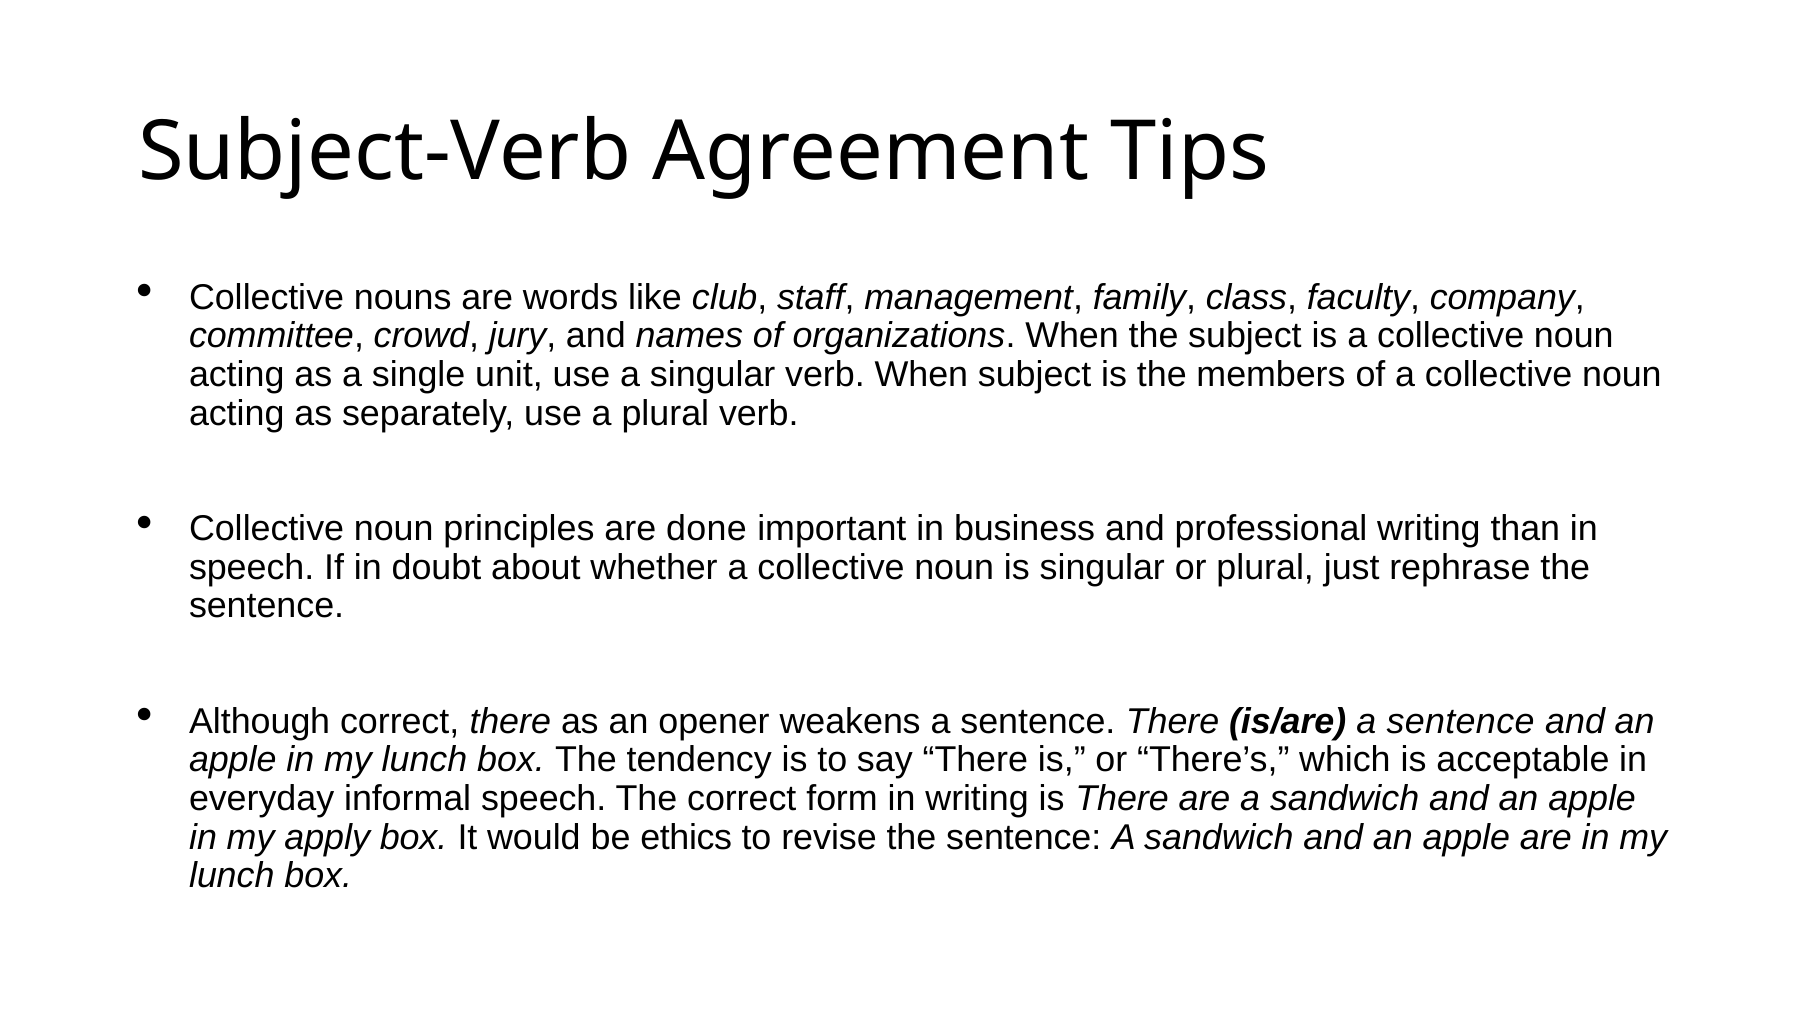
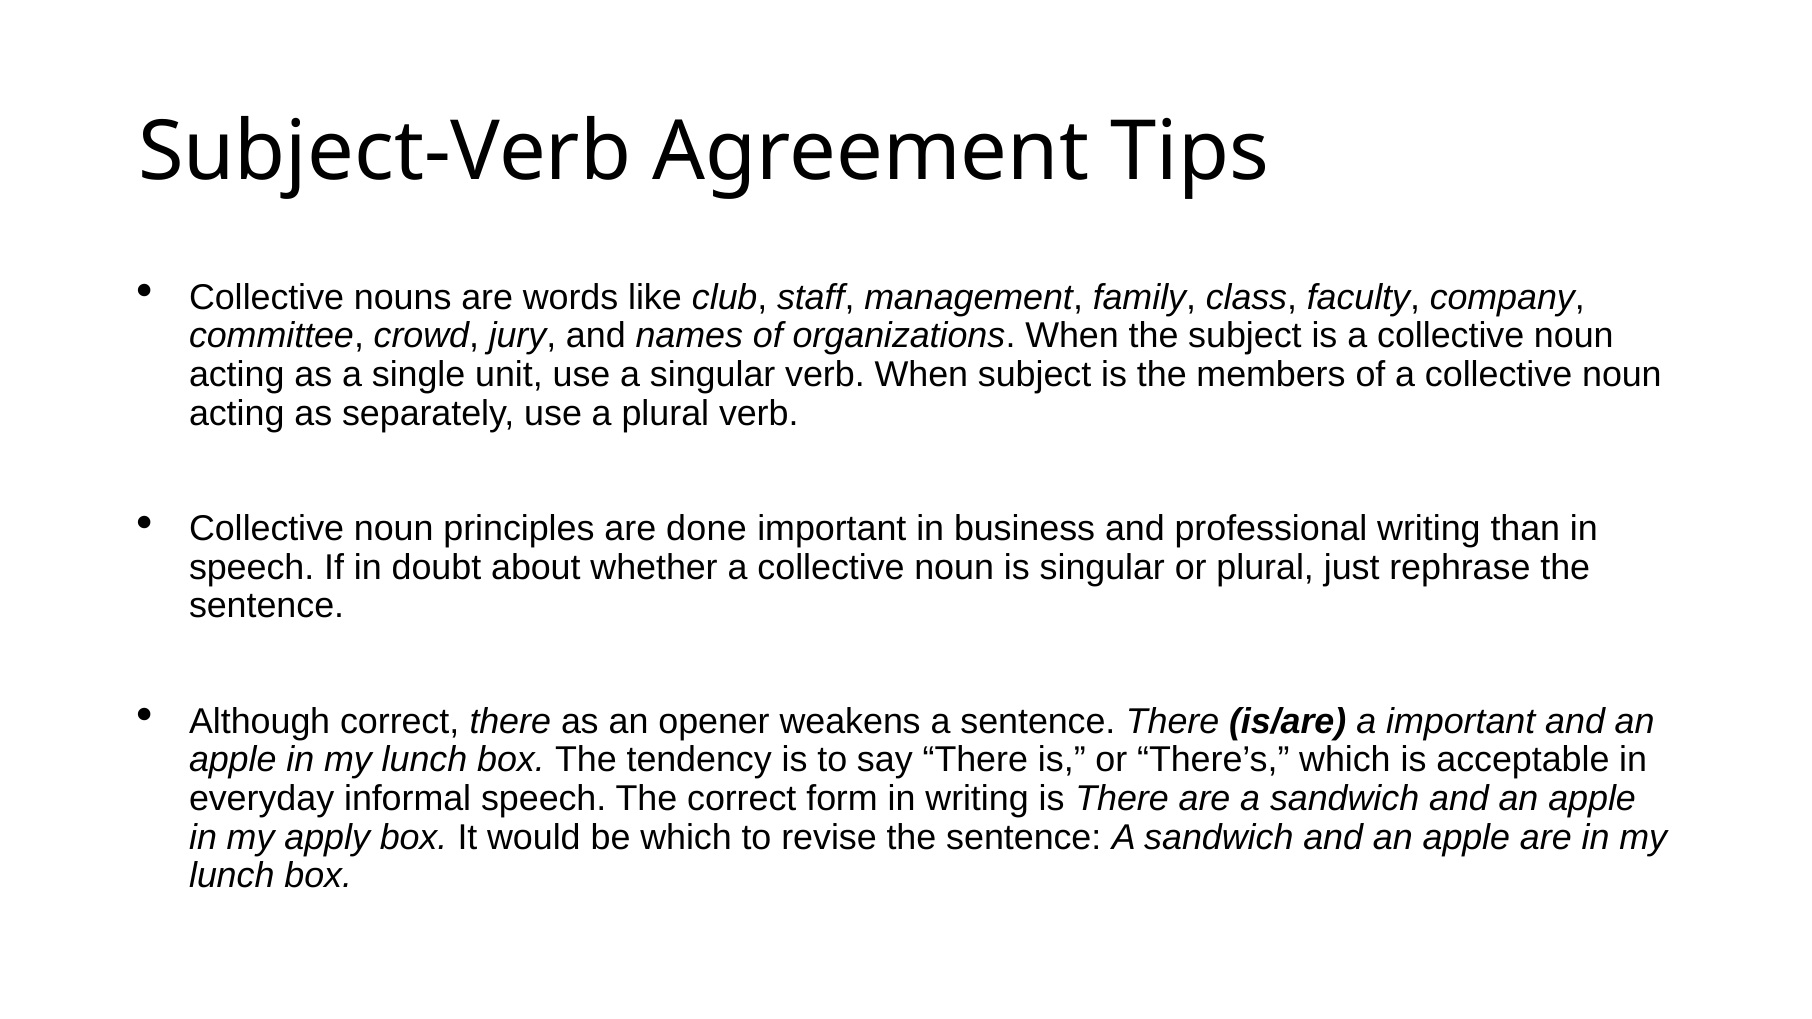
is/are a sentence: sentence -> important (1461, 721)
be ethics: ethics -> which (686, 838)
